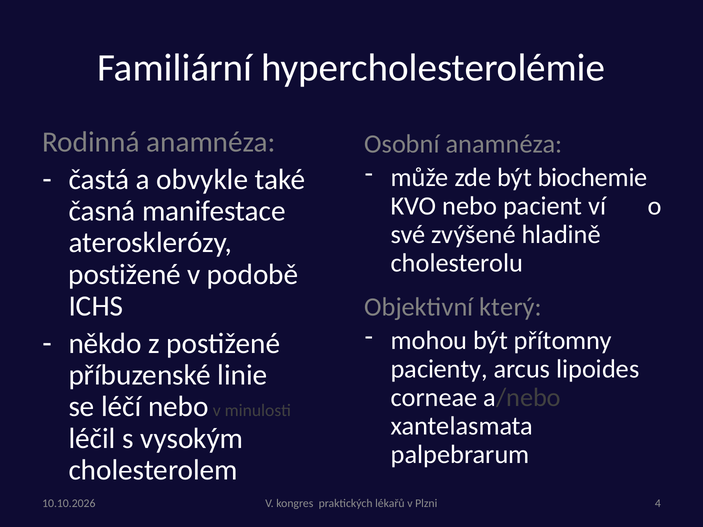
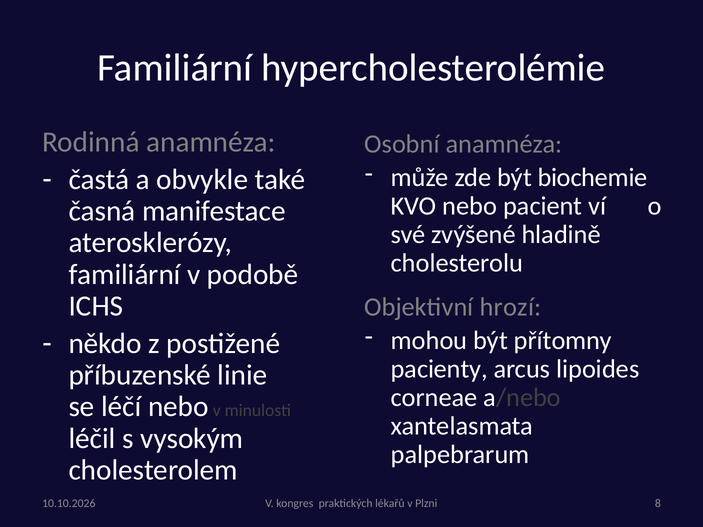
postižené: postižené -> familiární (125, 275)
který: který -> hrozí (511, 307)
4: 4 -> 8 (658, 503)
